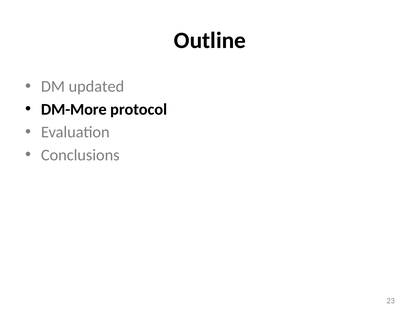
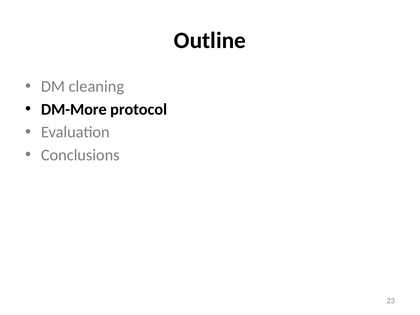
updated: updated -> cleaning (96, 87)
